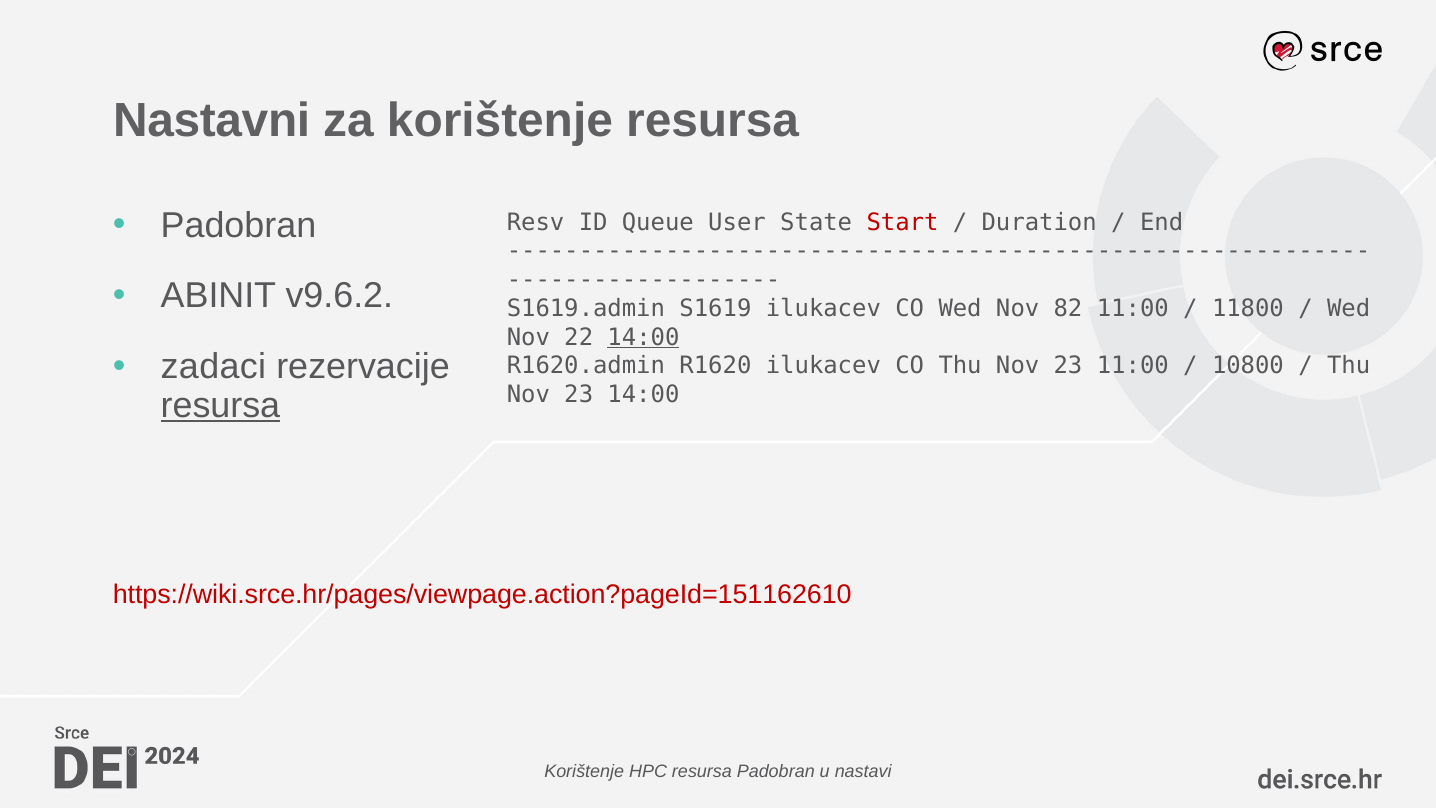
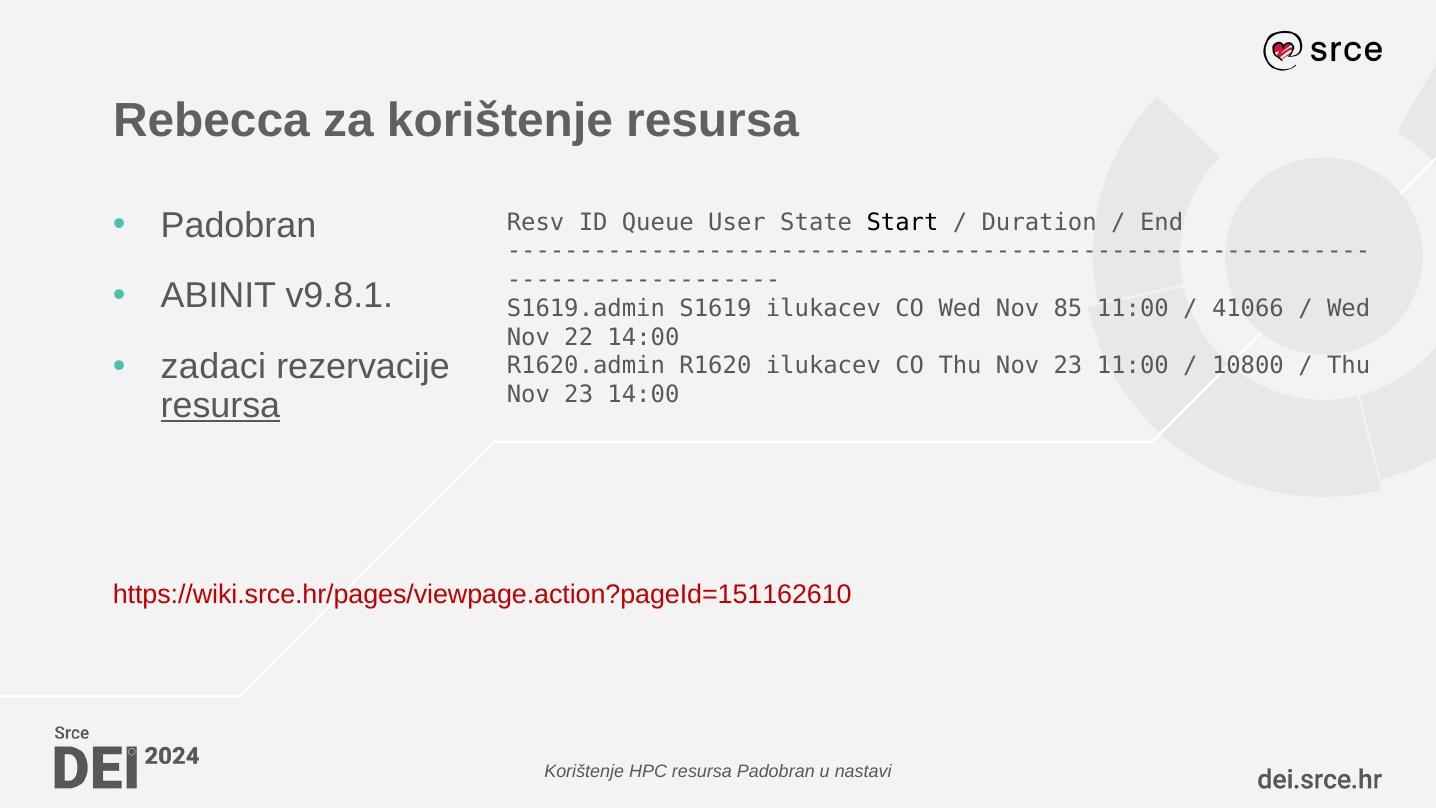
Nastavni: Nastavni -> Rebecca (211, 121)
Start colour: red -> black (903, 222)
v9.6.2: v9.6.2 -> v9.8.1 (339, 296)
82: 82 -> 85 (1068, 308)
11800: 11800 -> 41066 (1248, 308)
14:00 underline: present -> none (643, 337)
